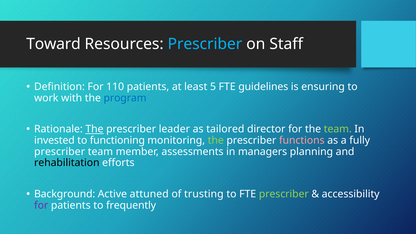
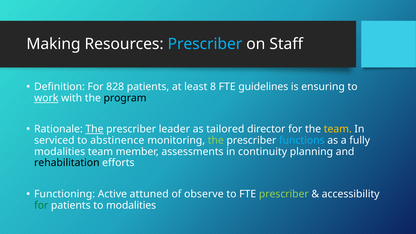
Toward: Toward -> Making (53, 44)
110: 110 -> 828 (115, 87)
5: 5 -> 8 (213, 87)
work underline: none -> present (46, 98)
program colour: blue -> black (125, 98)
team colour: light green -> yellow (338, 129)
invested: invested -> serviced (54, 140)
functioning: functioning -> abstinence (117, 140)
functions colour: pink -> light blue (302, 140)
prescriber: prescriber -> modalities (60, 152)
managers: managers -> continuity (263, 152)
Background: Background -> Functioning (65, 194)
trusting: trusting -> observe (204, 194)
for colour: purple -> green (41, 205)
to frequently: frequently -> modalities (131, 205)
